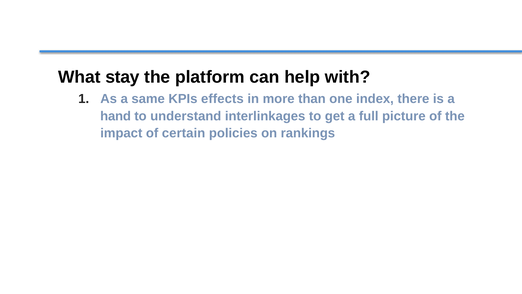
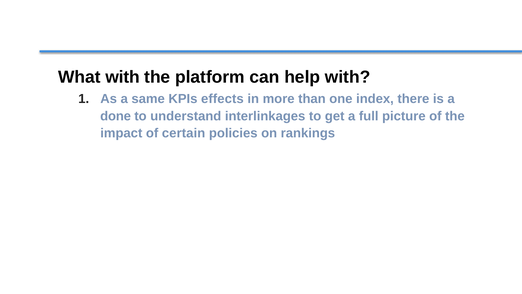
What stay: stay -> with (123, 77)
hand: hand -> done (116, 116)
